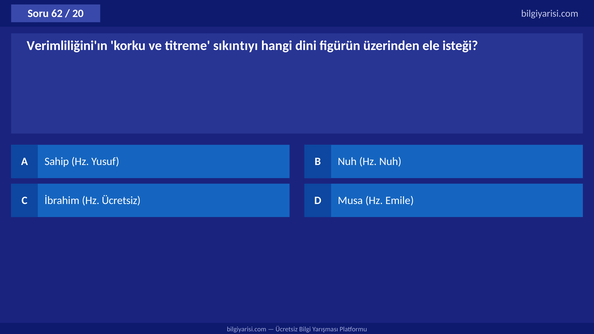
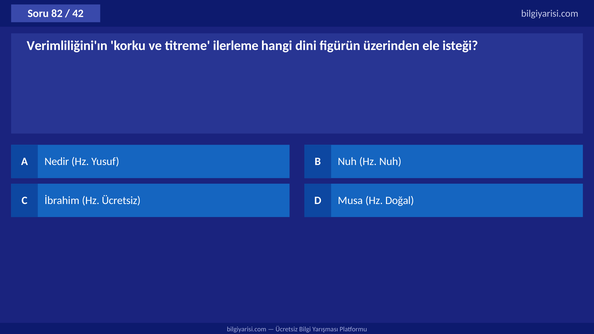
62: 62 -> 82 (57, 14)
20: 20 -> 42 (78, 14)
sıkıntıyı: sıkıntıyı -> ilerleme (236, 46)
Sahip: Sahip -> Nedir (57, 162)
Emile: Emile -> Doğal (400, 201)
